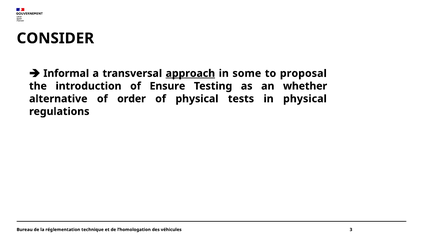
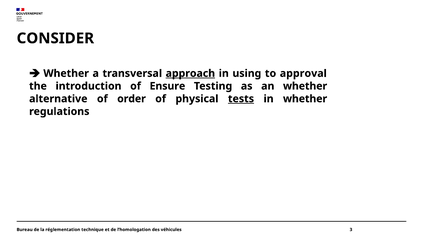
Informal: Informal -> Whether (66, 73)
some: some -> using (247, 73)
proposal: proposal -> approval (303, 73)
tests underline: none -> present (241, 99)
in physical: physical -> whether (305, 99)
